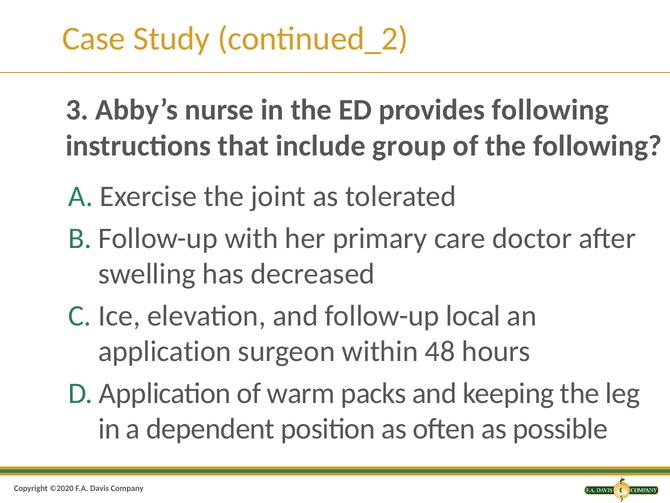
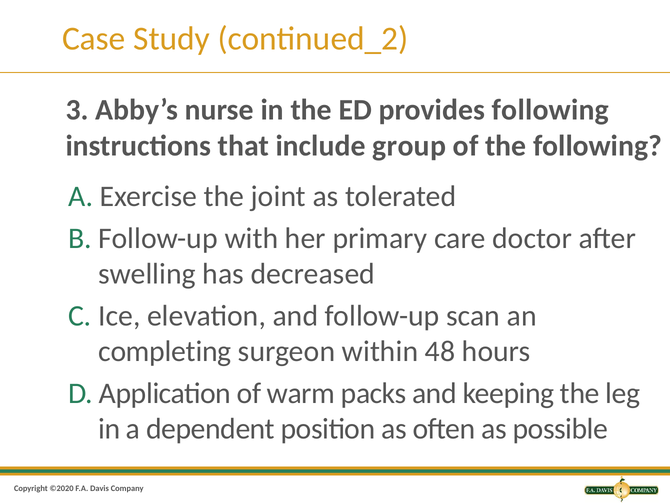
local: local -> scan (473, 316)
application: application -> completing (165, 351)
